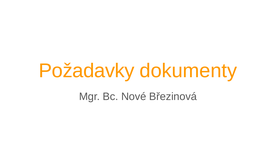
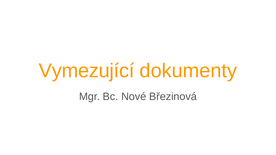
Požadavky: Požadavky -> Vymezující (87, 71)
